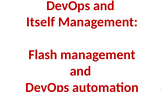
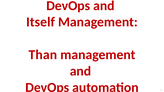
Flash: Flash -> Than (43, 55)
